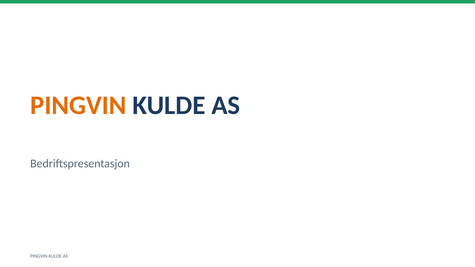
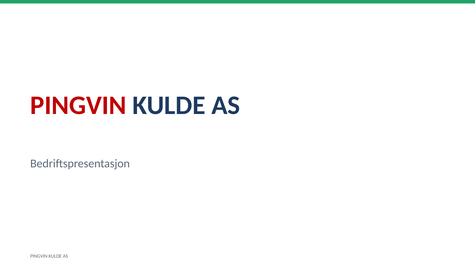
PINGVIN colour: orange -> red (78, 105)
